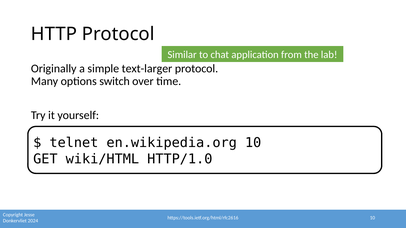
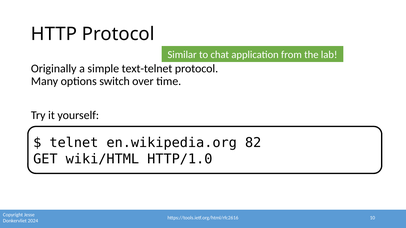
text-larger: text-larger -> text-telnet (147, 69)
en.wikipedia.org 10: 10 -> 82 (253, 143)
